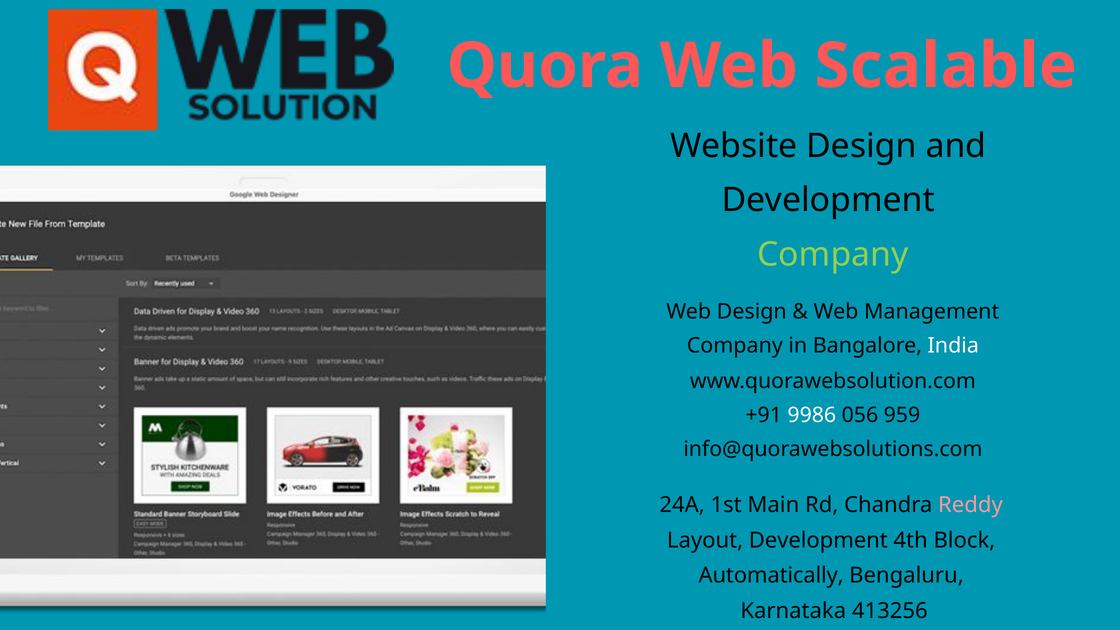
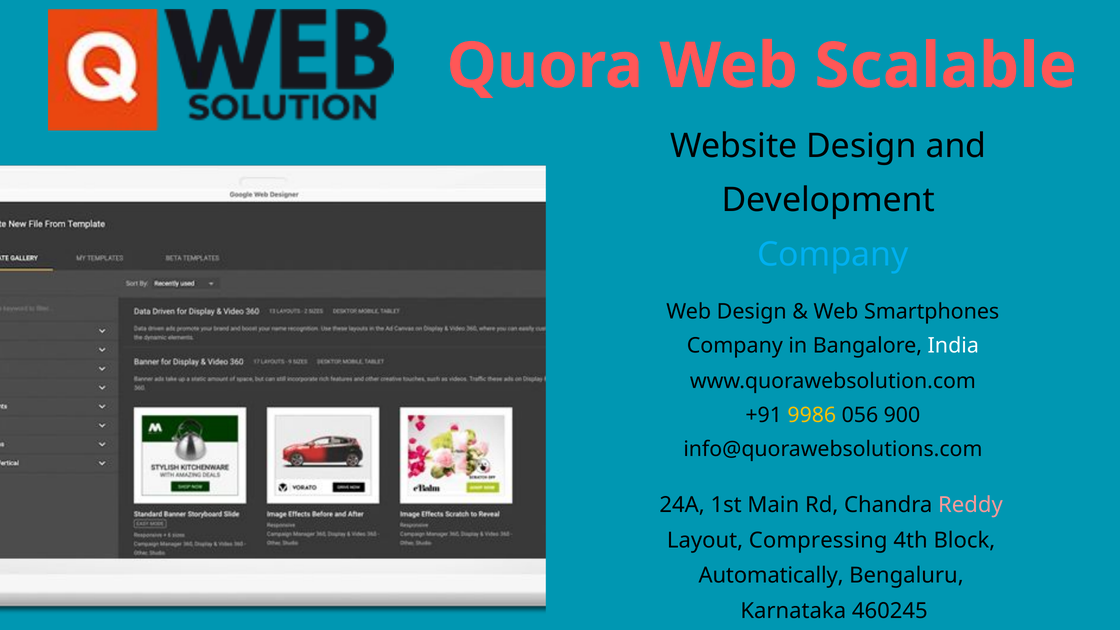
Company colour: light green -> light blue (833, 254)
Management: Management -> Smartphones (932, 311)
9986 colour: white -> yellow (812, 415)
959: 959 -> 900 (902, 415)
Layout Development: Development -> Compressing (818, 540)
413256: 413256 -> 460245 (890, 611)
